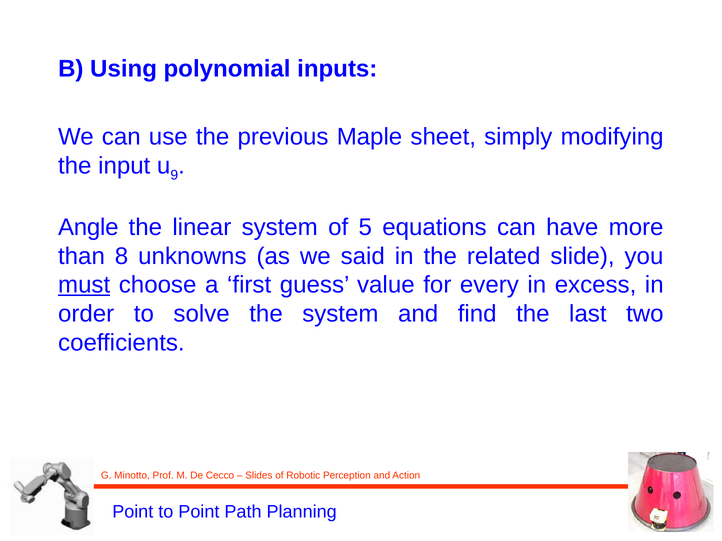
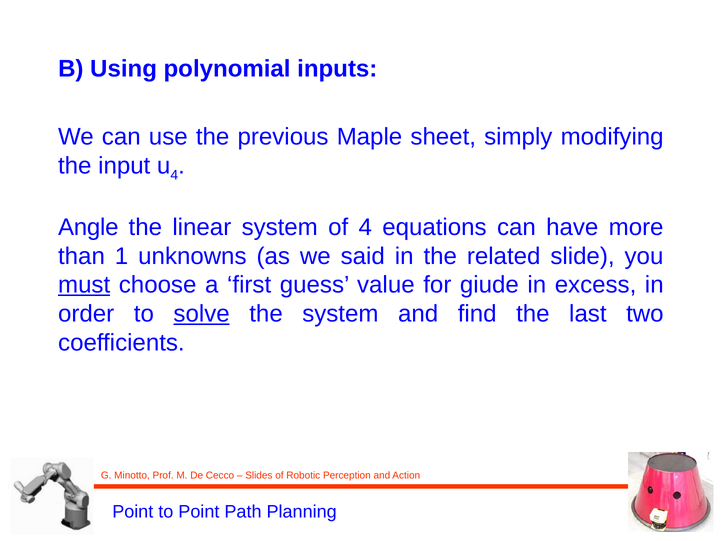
9: 9 -> 4 (174, 175)
of 5: 5 -> 4 (365, 227)
8: 8 -> 1 (122, 256)
every: every -> giude (489, 285)
solve underline: none -> present (202, 314)
